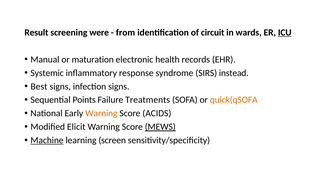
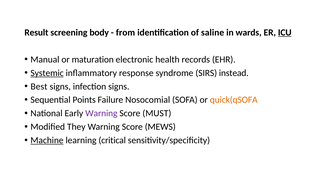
were: were -> body (99, 32)
circuit: circuit -> saline (213, 32)
Systemic underline: none -> present (47, 73)
Treatments: Treatments -> Nosocomial (148, 100)
Warning colour: orange -> purple (101, 113)
ACIDS: ACIDS -> MUST (157, 113)
Elicit: Elicit -> They (76, 127)
MEWS underline: present -> none (160, 127)
screen: screen -> critical (112, 140)
